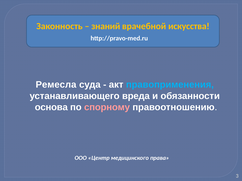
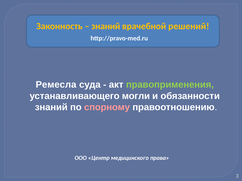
искусства: искусства -> решений (189, 26)
правоприменения colour: light blue -> light green (170, 85)
вреда: вреда -> могли (136, 96)
основа: основа -> знаний (51, 108)
